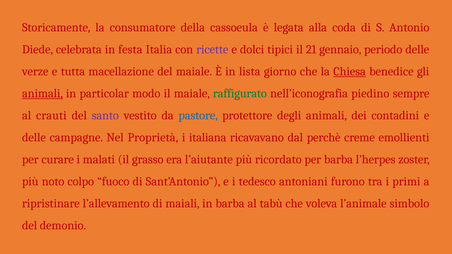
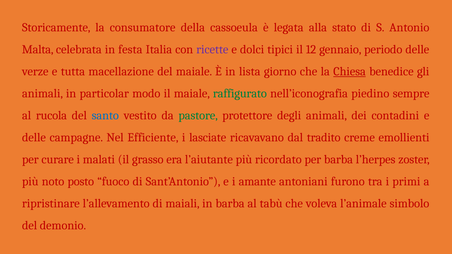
coda: coda -> stato (344, 27)
Diede: Diede -> Malta (38, 49)
21: 21 -> 12 (311, 49)
animali underline: present -> none (42, 93)
crauti: crauti -> rucola (51, 115)
santo colour: purple -> blue (105, 115)
pastore colour: blue -> green (198, 115)
Proprietà: Proprietà -> Efficiente (153, 137)
italiana: italiana -> lasciate (208, 137)
perchè: perchè -> tradito (324, 137)
colpo: colpo -> posto (81, 181)
tedesco: tedesco -> amante (257, 181)
